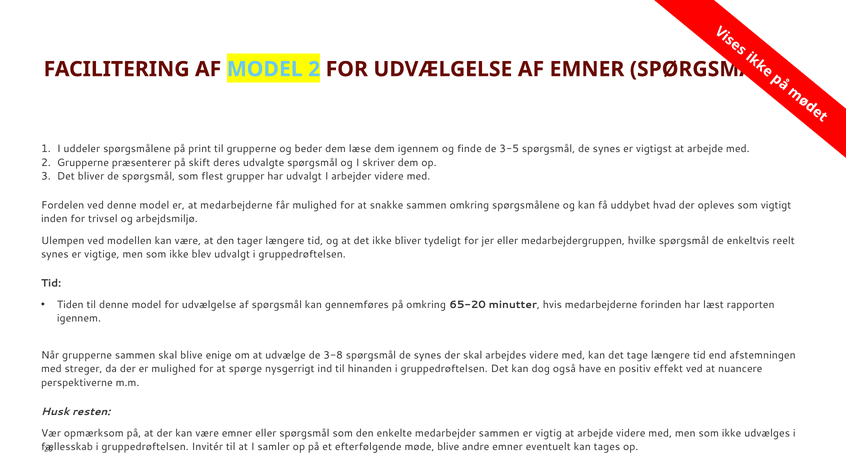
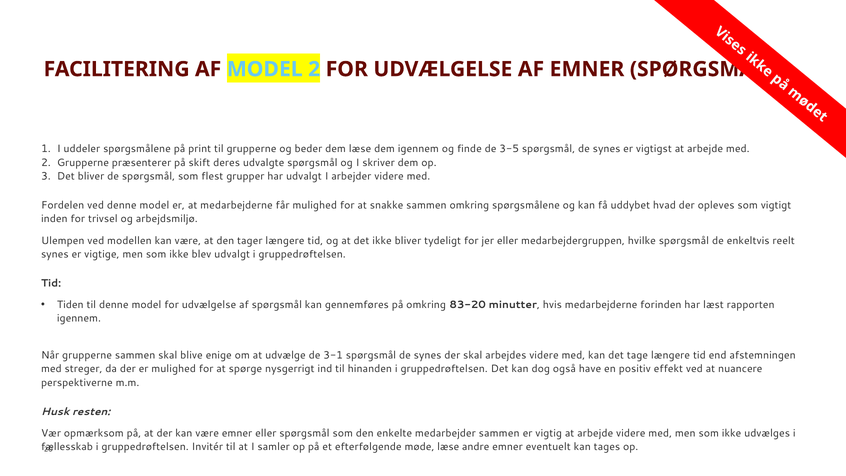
65-20: 65-20 -> 83-20 (468, 305)
3-8: 3-8 -> 3-1 (333, 355)
møde blive: blive -> læse (448, 447)
